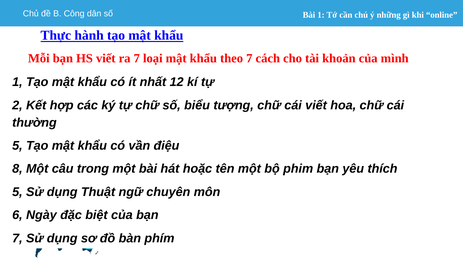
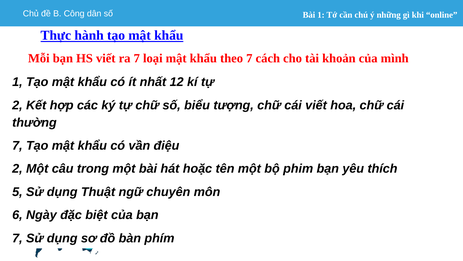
5: 5 -> 7 (17, 145)
8: 8 -> 2 (17, 168)
